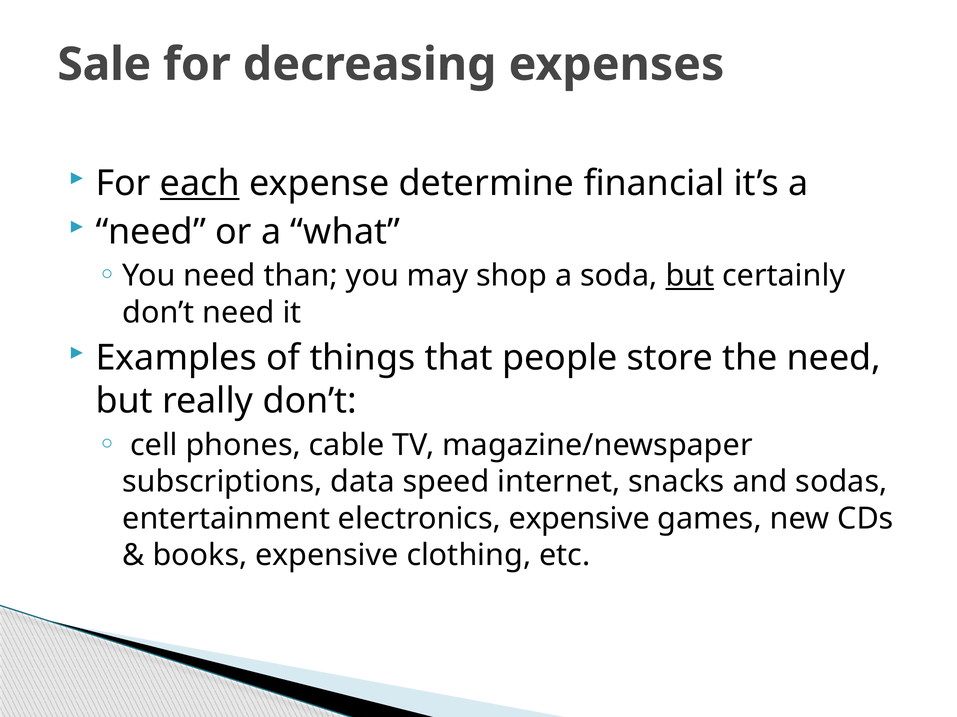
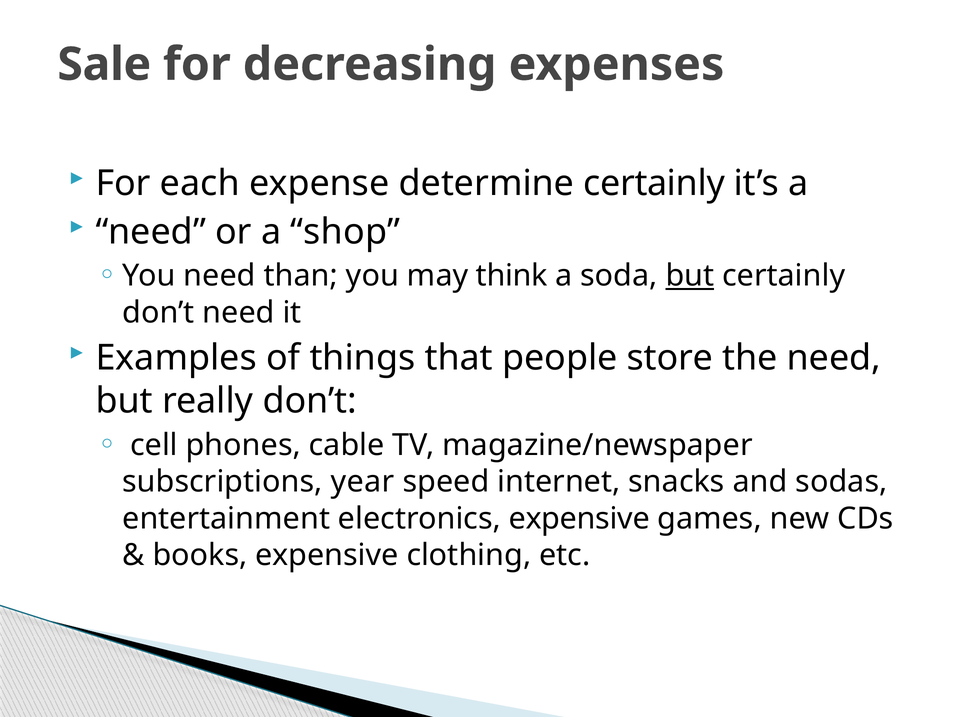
each underline: present -> none (200, 184)
determine financial: financial -> certainly (654, 184)
what: what -> shop (345, 232)
shop: shop -> think (512, 276)
data: data -> year (362, 482)
